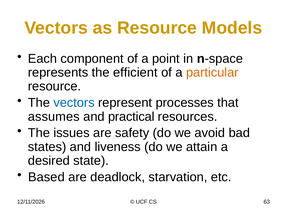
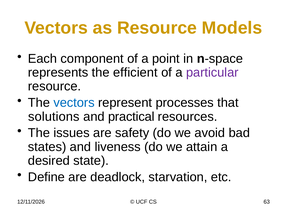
particular colour: orange -> purple (212, 72)
assumes: assumes -> solutions (54, 116)
Based: Based -> Define (46, 176)
